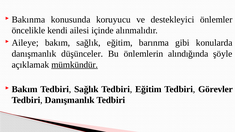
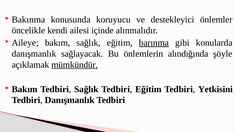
barınma underline: none -> present (154, 43)
düşünceler: düşünceler -> sağlayacak (82, 54)
Görevler: Görevler -> Yetkisini (215, 89)
